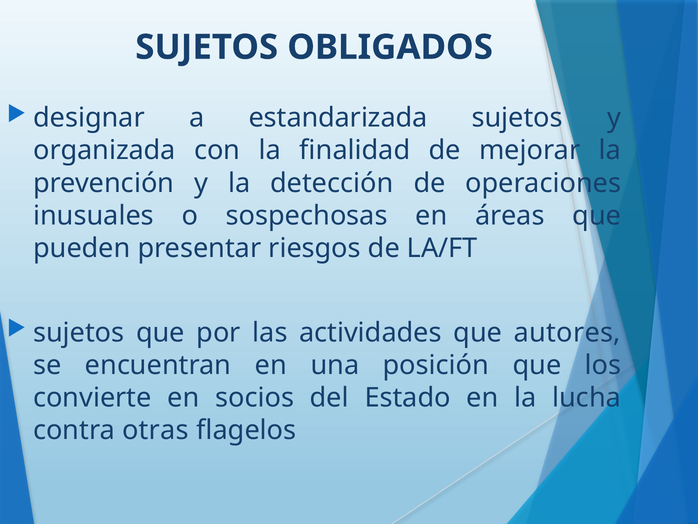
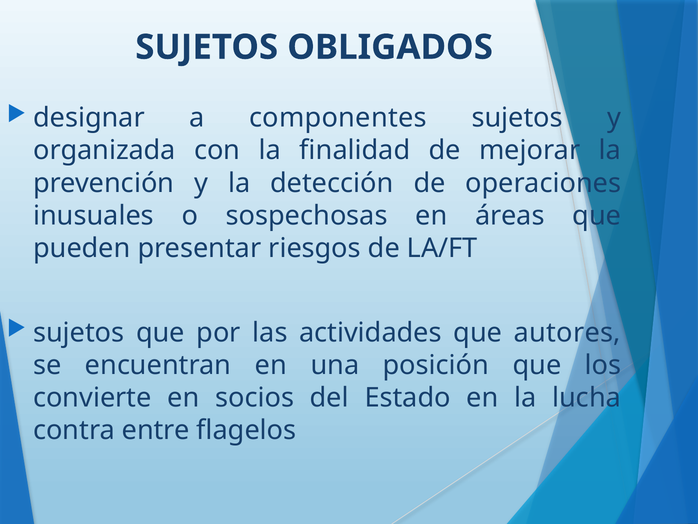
estandarizada: estandarizada -> componentes (338, 118)
otras: otras -> entre (156, 430)
